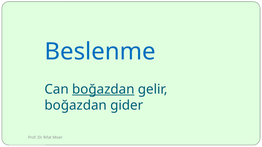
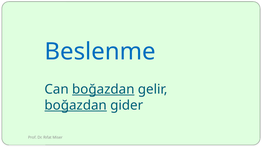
boğazdan underline: none -> present (76, 106)
